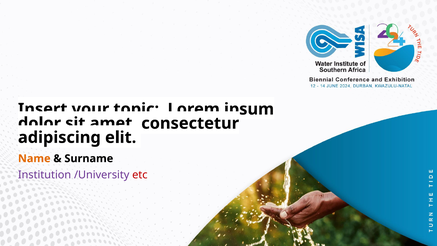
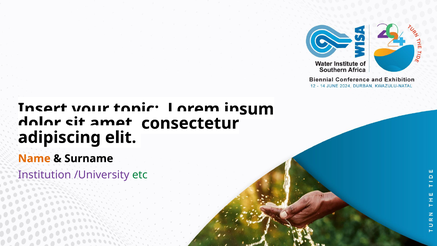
etc colour: red -> green (140, 175)
